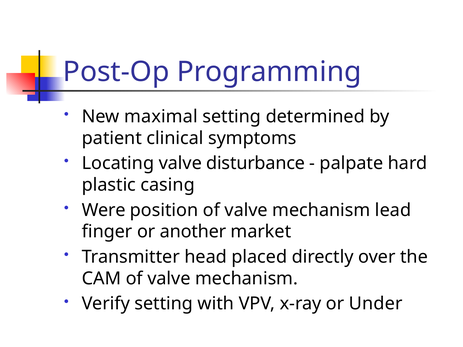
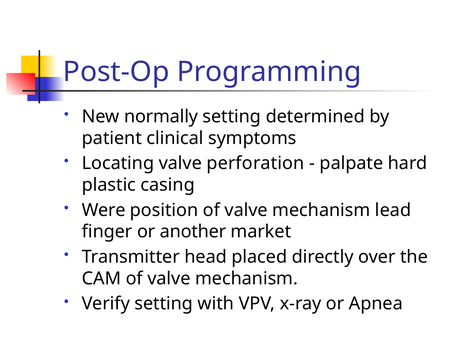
maximal: maximal -> normally (161, 117)
disturbance: disturbance -> perforation (255, 163)
Under: Under -> Apnea (376, 304)
